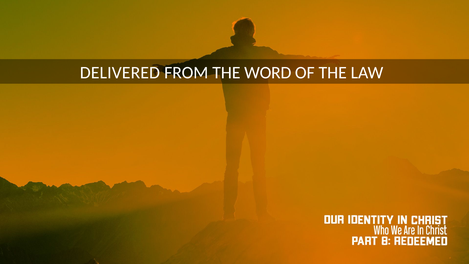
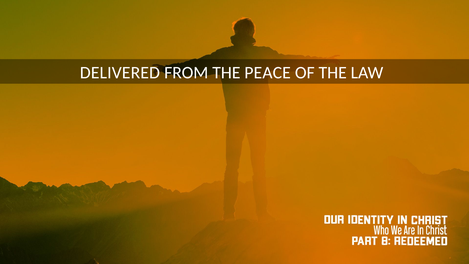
WORD: WORD -> PEACE (268, 73)
